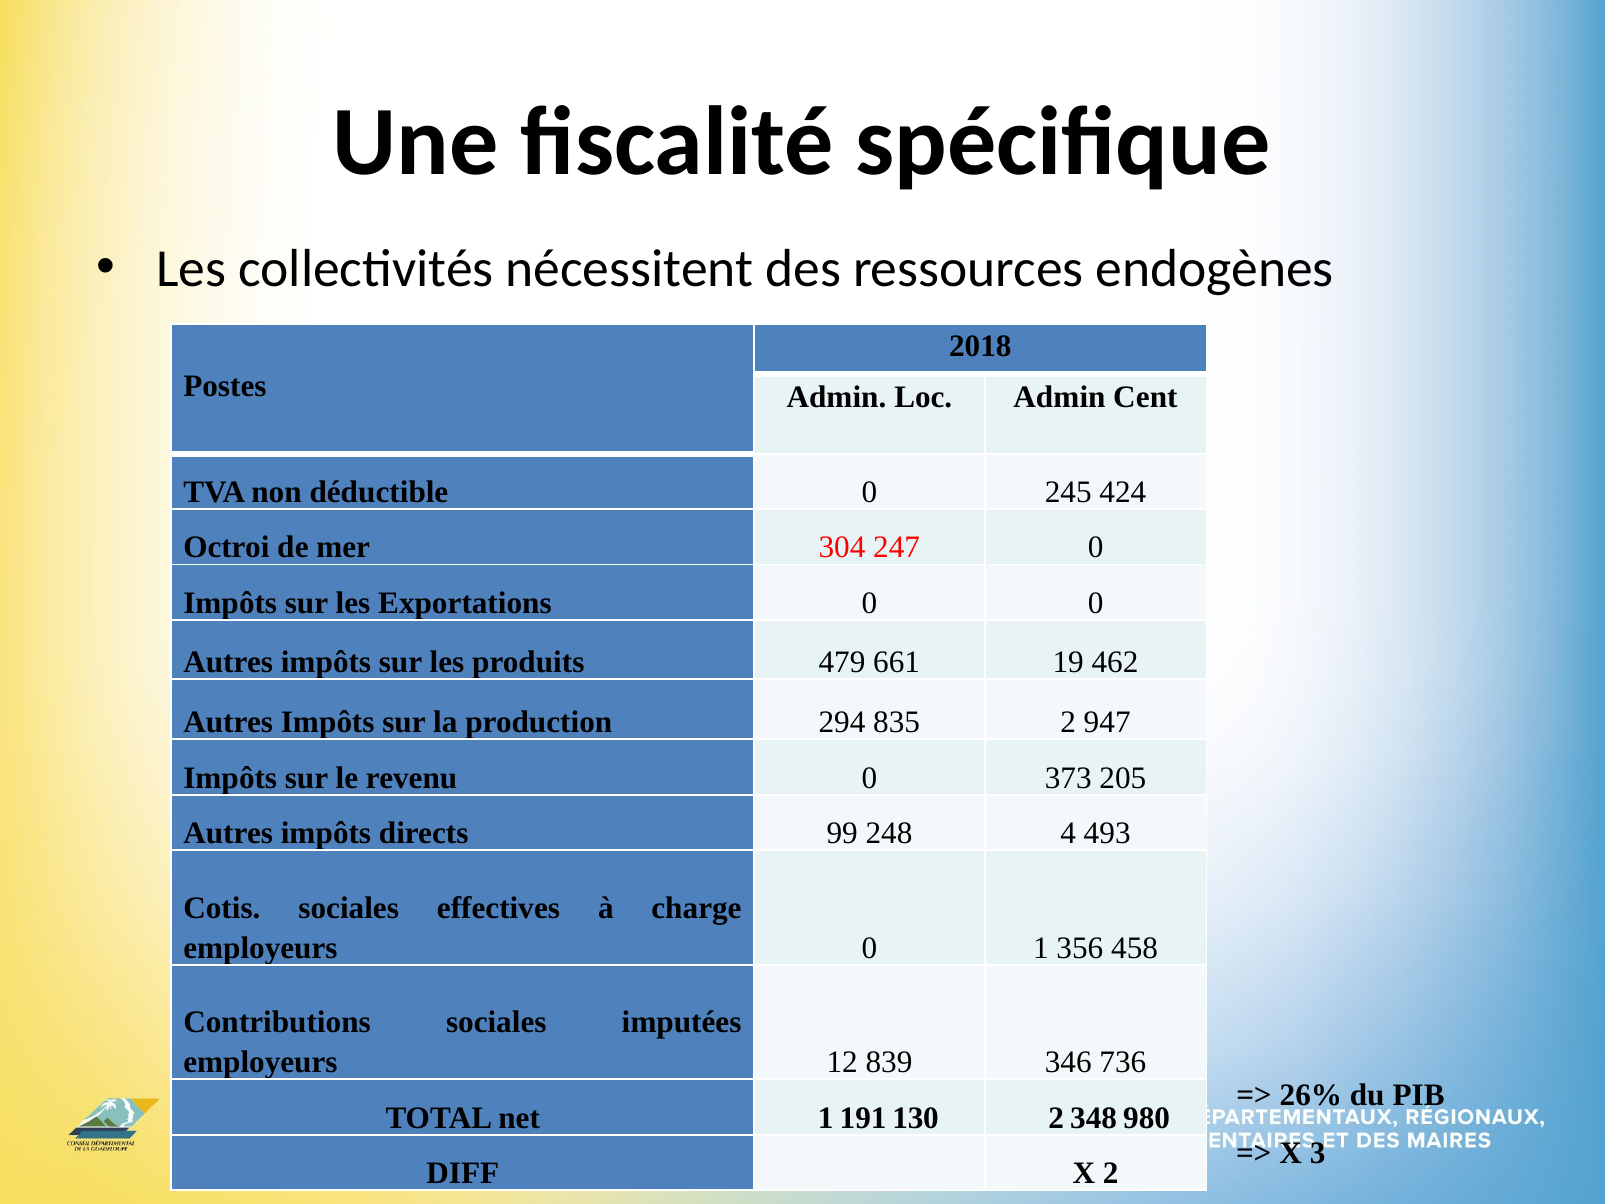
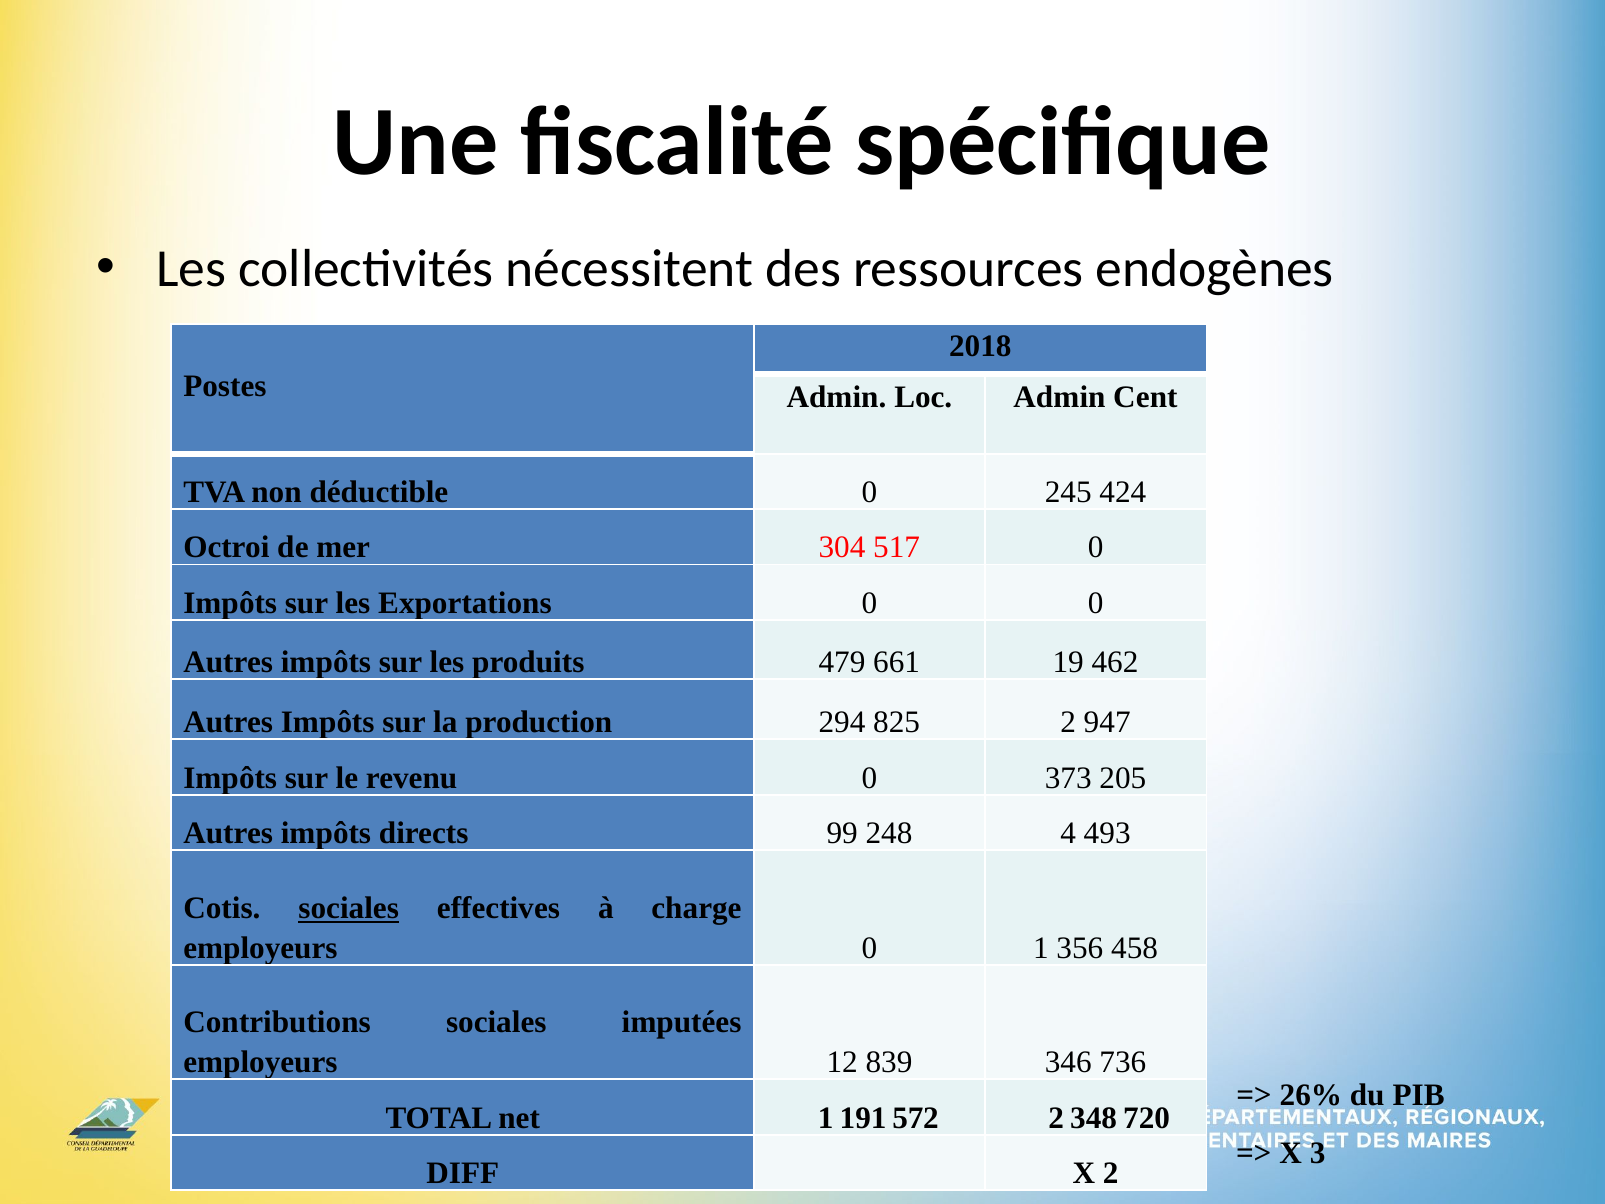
247: 247 -> 517 (897, 547)
835: 835 -> 825 (897, 722)
sociales underline: none -> present (349, 908)
130: 130 -> 572 (916, 1117)
980: 980 -> 720 (1147, 1117)
